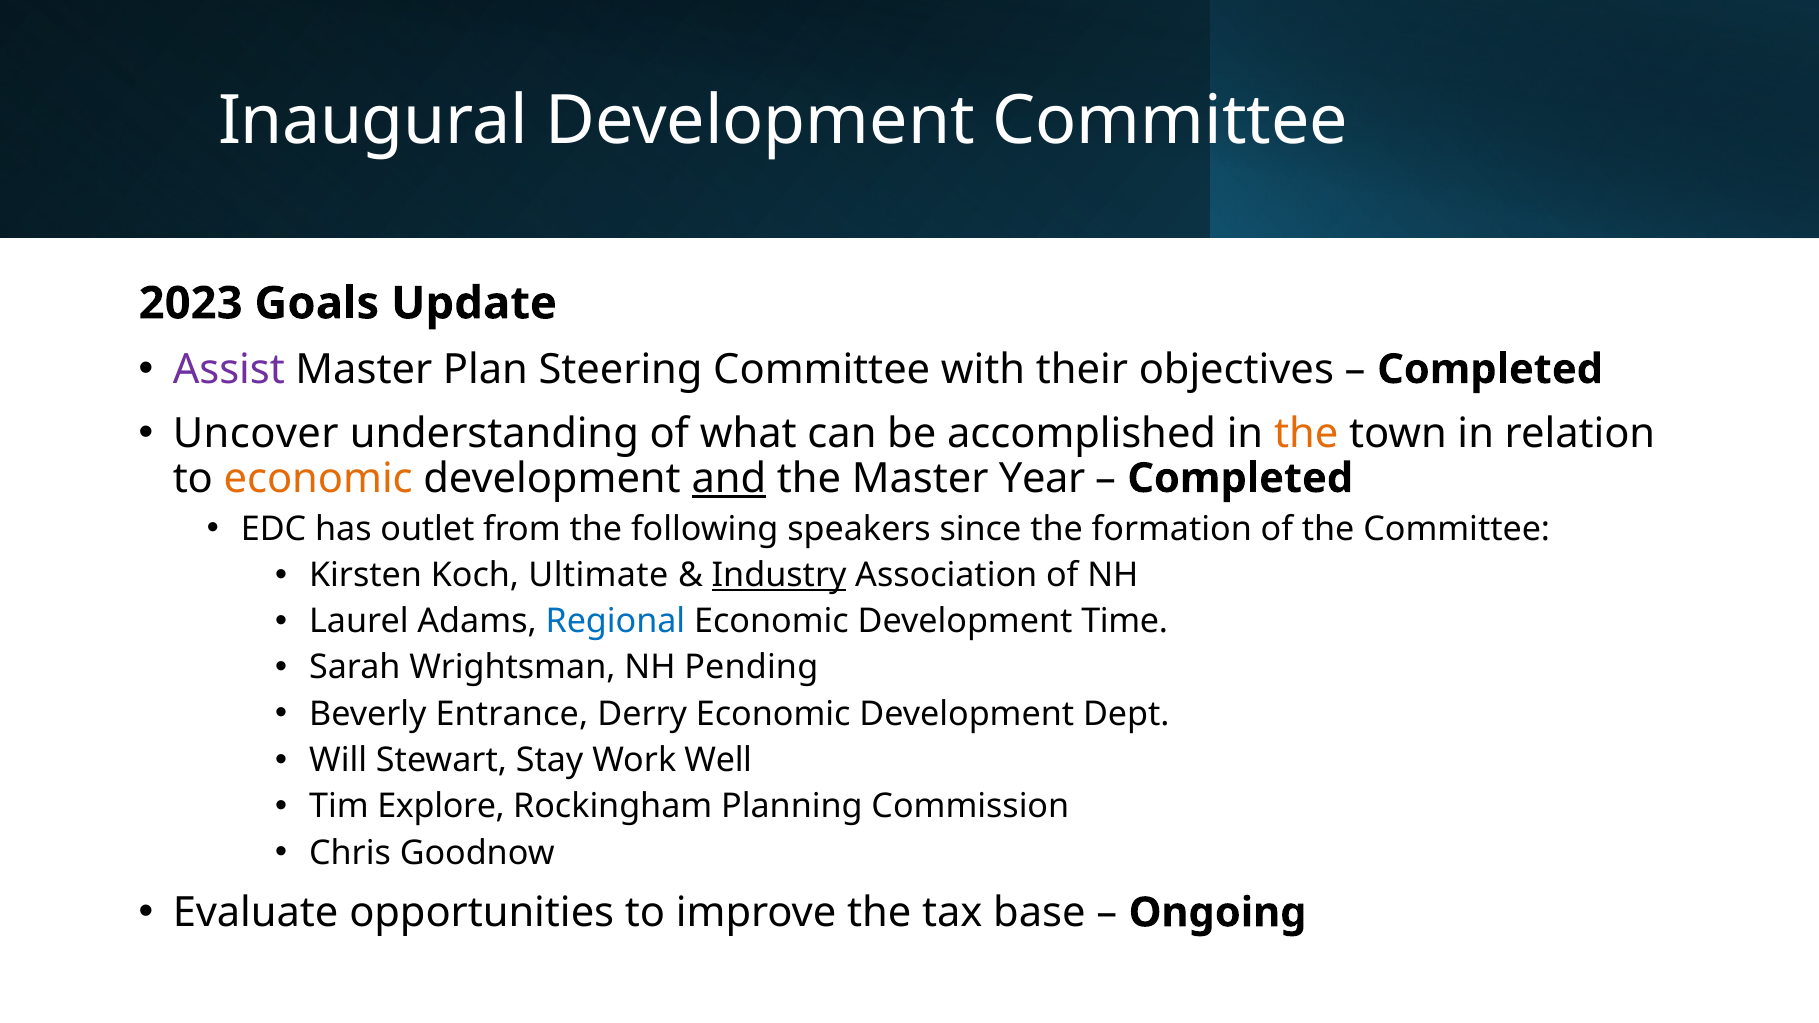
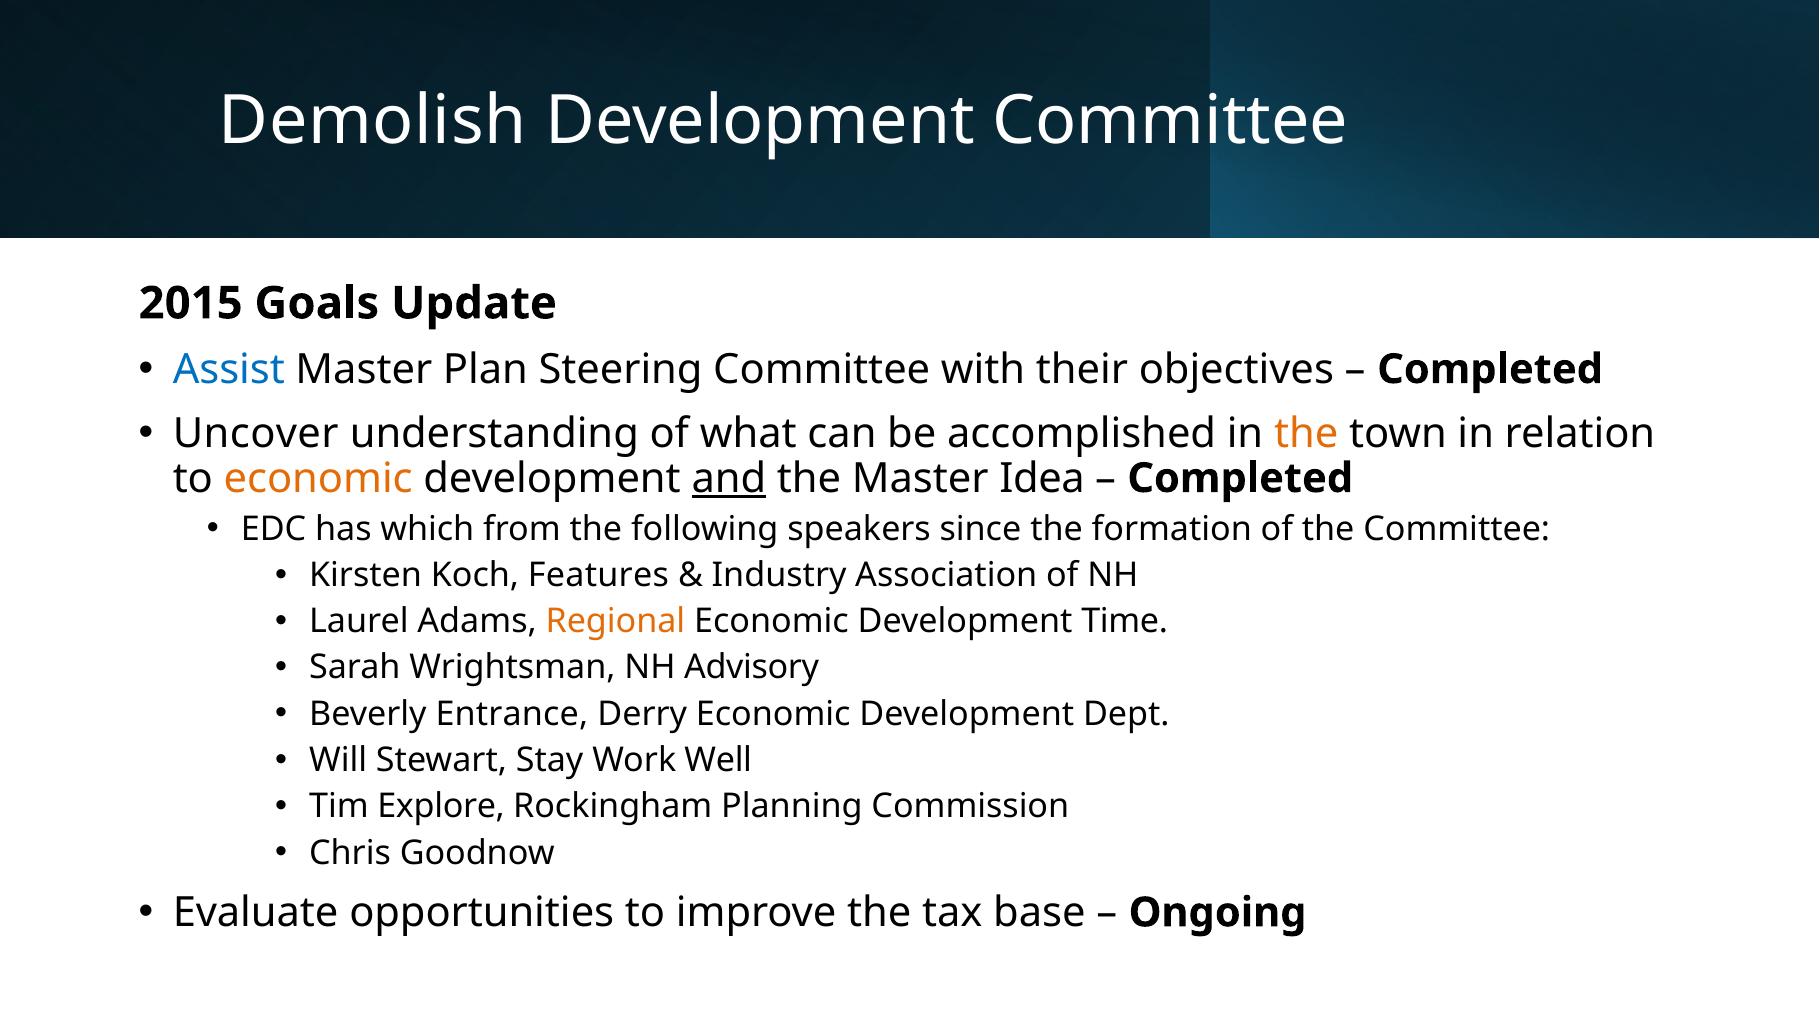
Inaugural: Inaugural -> Demolish (373, 121)
2023: 2023 -> 2015 (191, 303)
Assist colour: purple -> blue (229, 369)
Year: Year -> Idea (1042, 478)
outlet: outlet -> which (427, 529)
Ultimate: Ultimate -> Features (598, 575)
Industry underline: present -> none (779, 575)
Regional colour: blue -> orange (615, 622)
Pending: Pending -> Advisory (752, 668)
